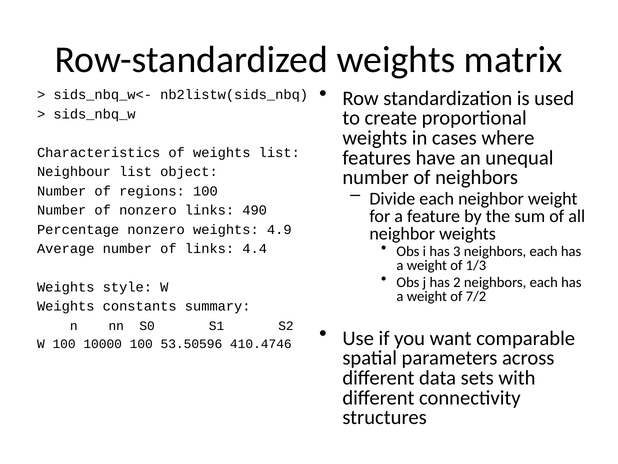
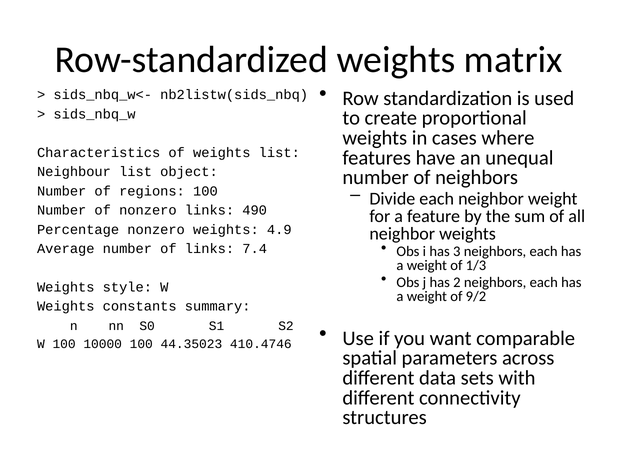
4.4: 4.4 -> 7.4 (255, 248)
7/2: 7/2 -> 9/2 (476, 296)
53.50596: 53.50596 -> 44.35023 (191, 344)
